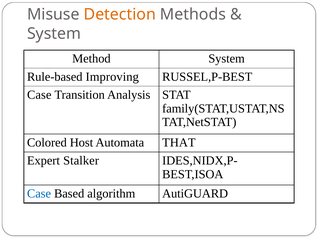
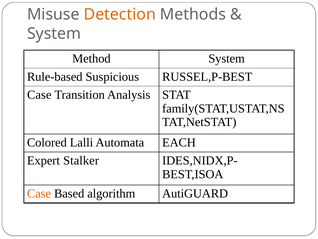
Improving: Improving -> Suspicious (112, 77)
Host: Host -> Lalli (81, 142)
THAT: THAT -> EACH (179, 142)
Case colour: blue -> orange (39, 193)
